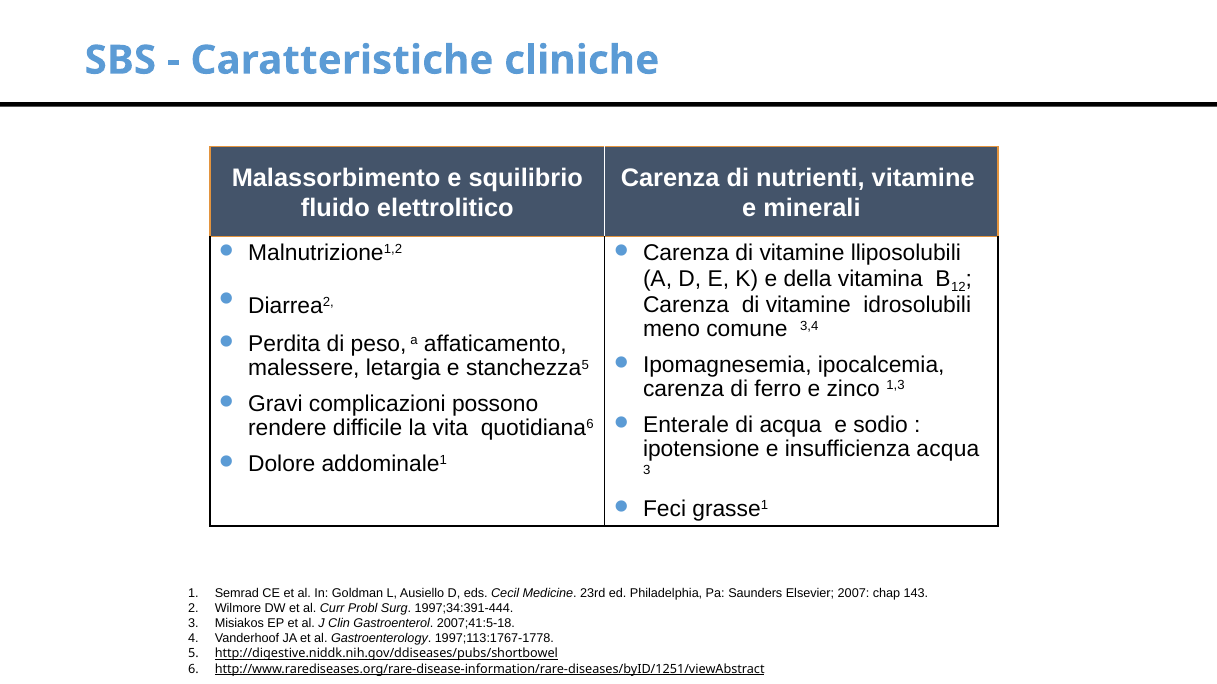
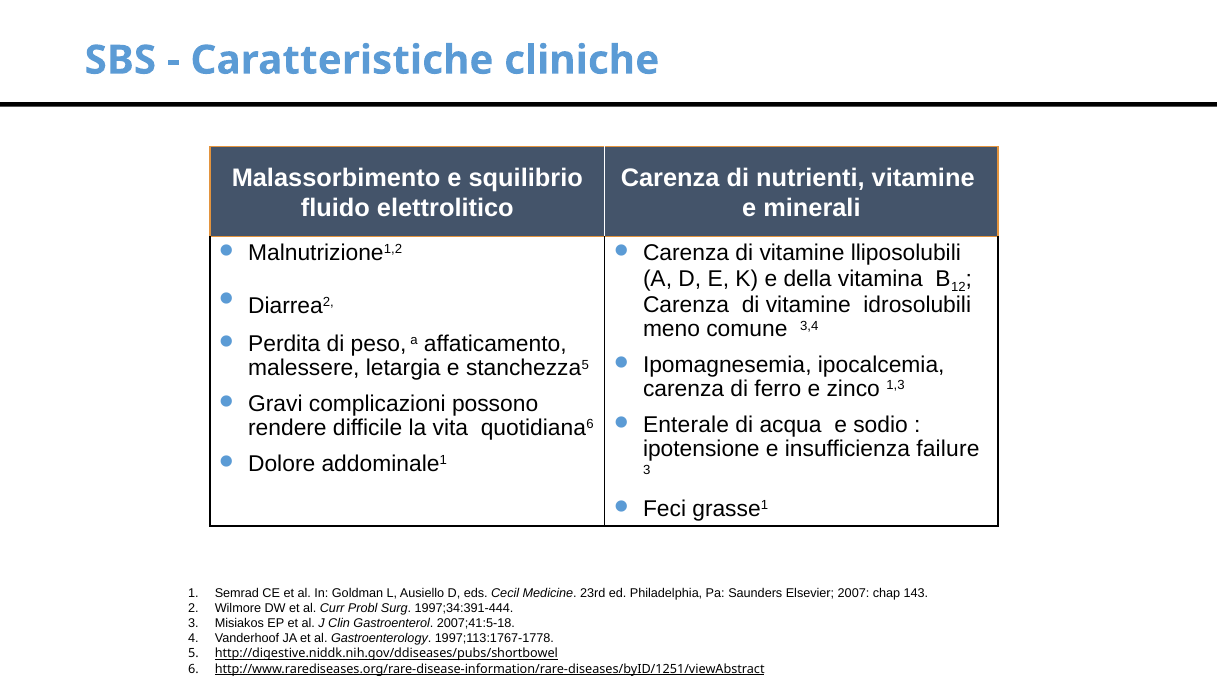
insufficienza acqua: acqua -> failure (948, 450)
